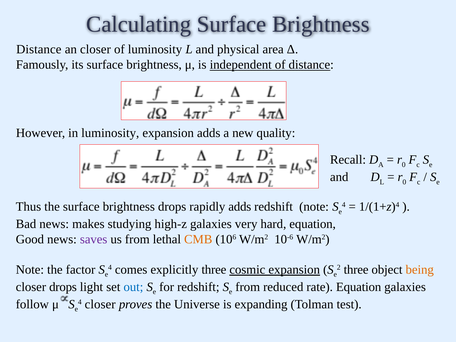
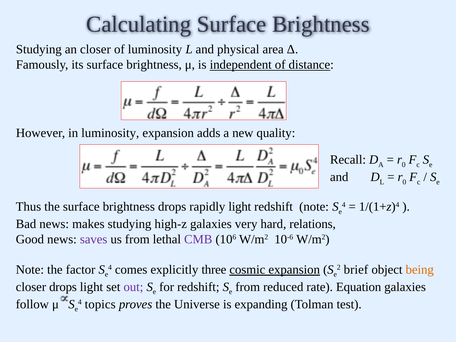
Distance: Distance -> Studying (39, 49)
rapidly adds: adds -> light (240, 207)
hard equation: equation -> relations (313, 224)
CMB colour: orange -> purple (198, 239)
three: three -> brief (356, 270)
out colour: blue -> purple (133, 287)
closer: closer -> topics (100, 304)
